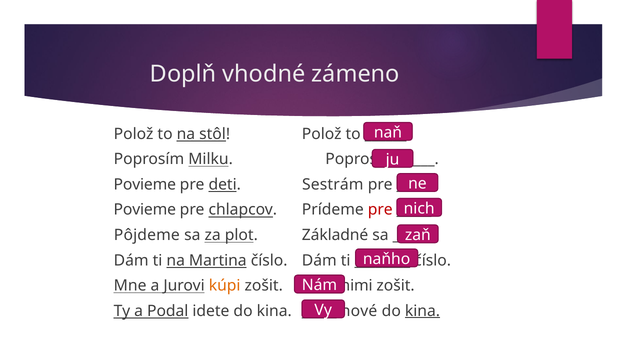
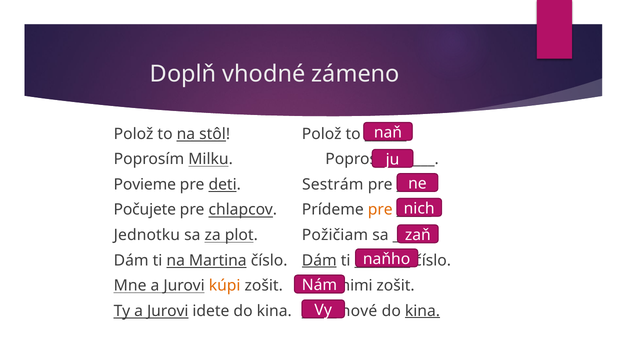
Povieme: Povieme -> Počujete (145, 210)
pre colour: red -> orange (380, 210)
Pôjdeme: Pôjdeme -> Jednotku (147, 236)
Základné: Základné -> Požičiam (335, 236)
Dám underline: none -> present (319, 261)
Ty a Podal: Podal -> Jurovi (168, 312)
